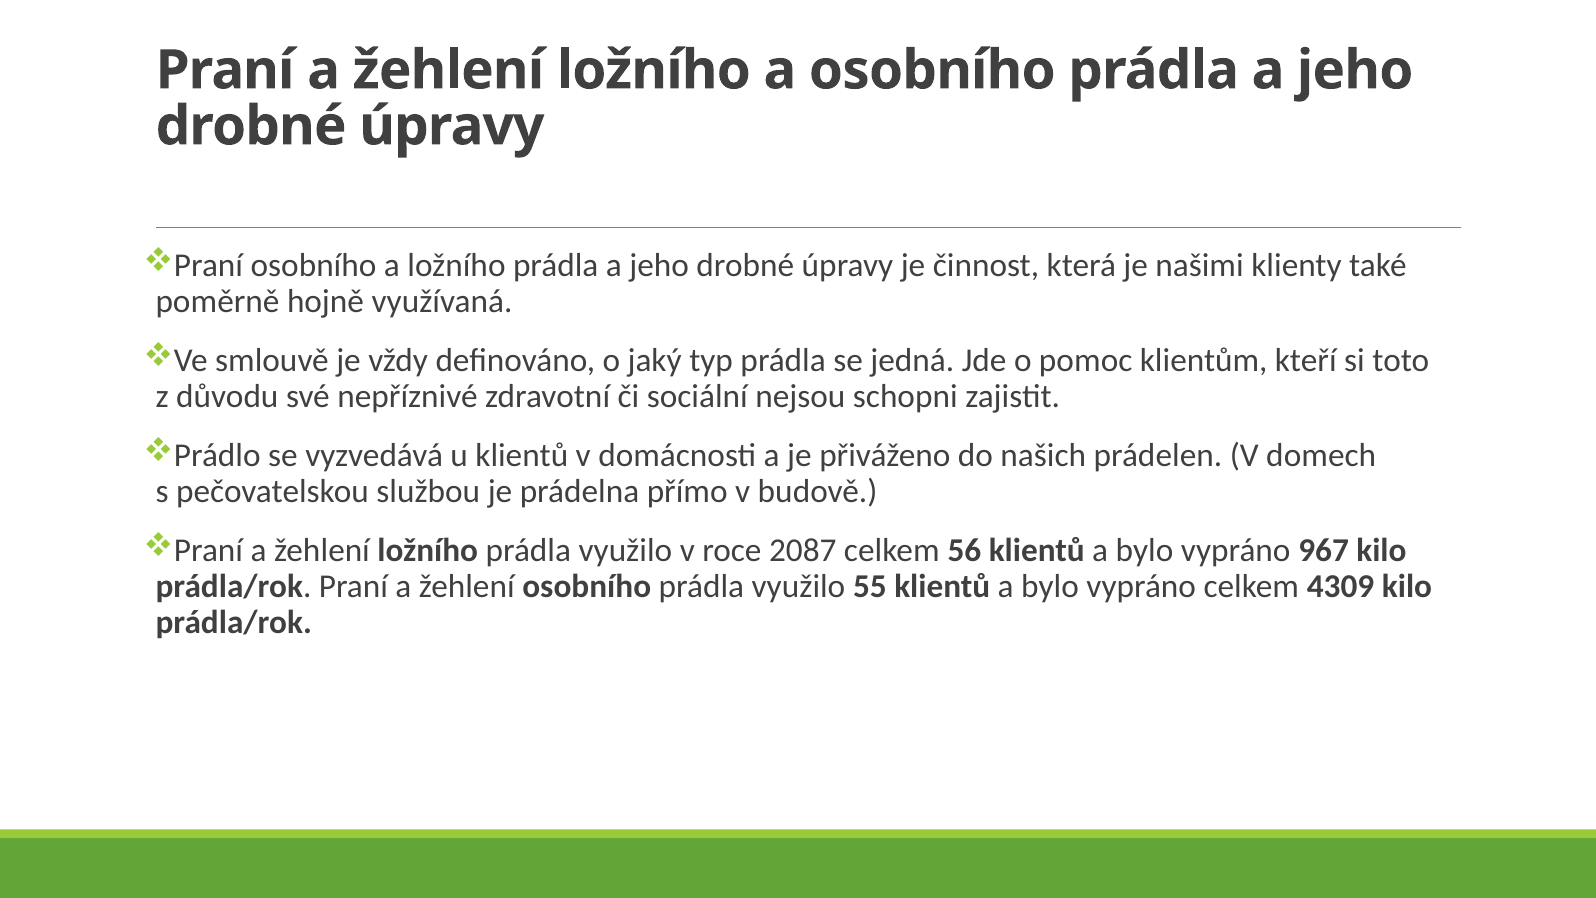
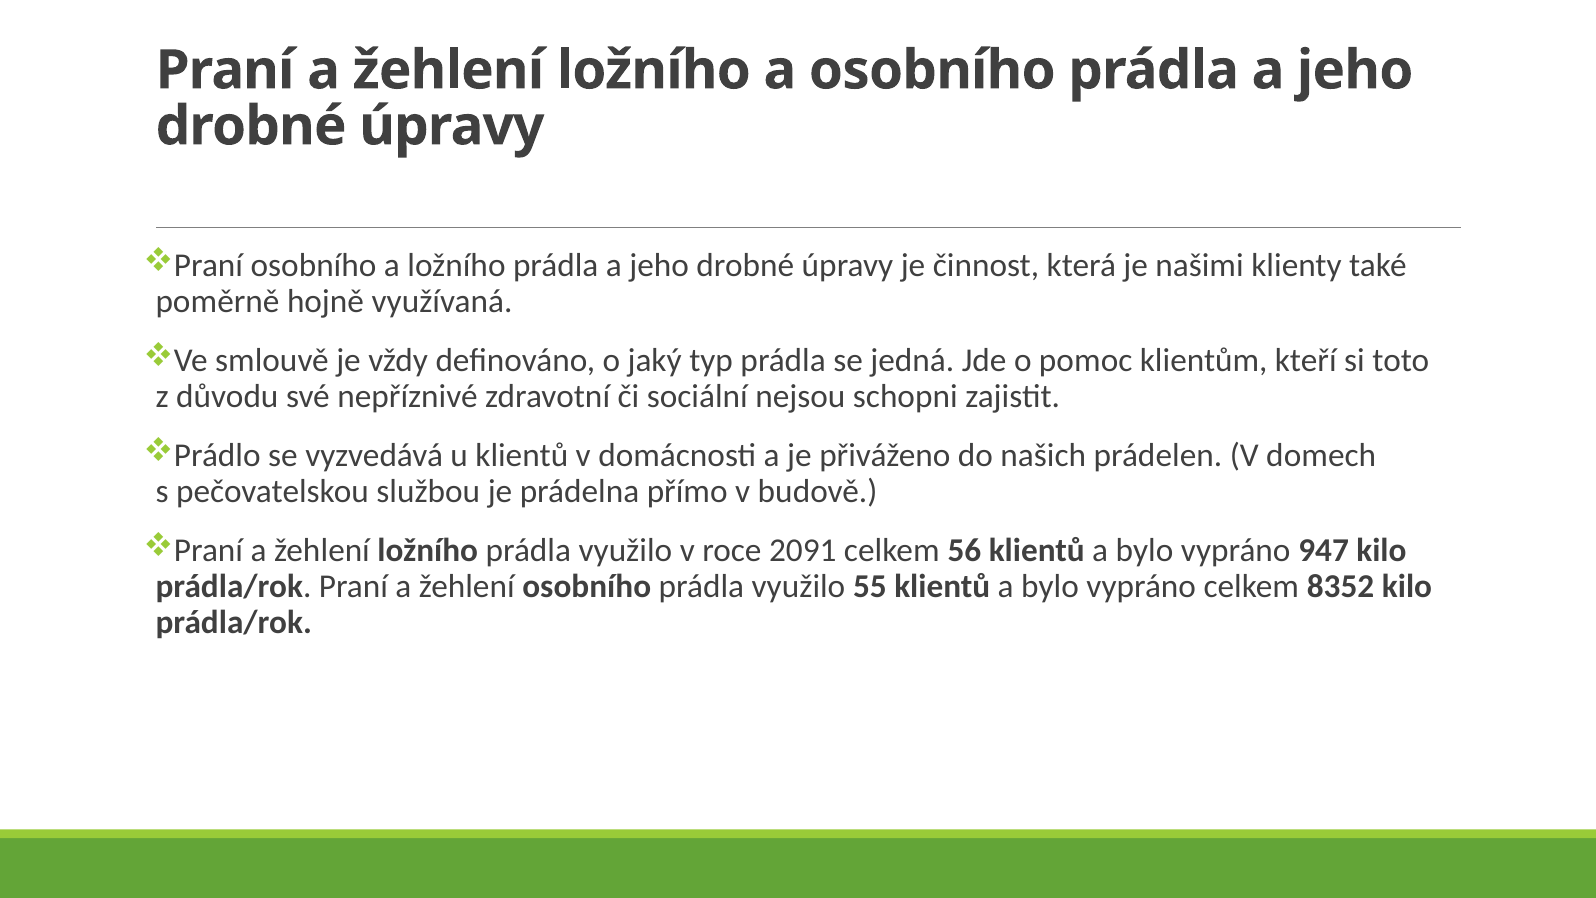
2087: 2087 -> 2091 (803, 551)
967: 967 -> 947 (1324, 551)
4309: 4309 -> 8352 (1341, 587)
